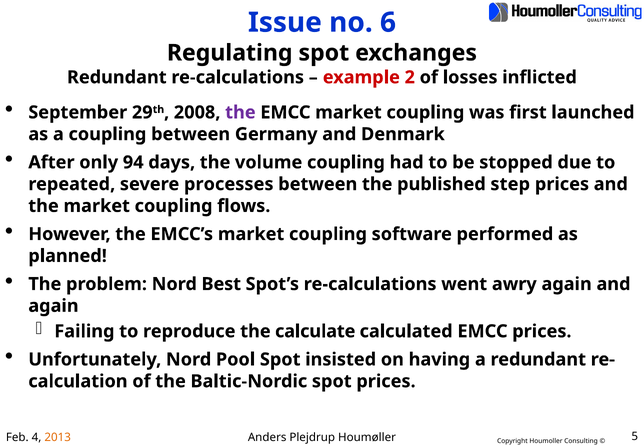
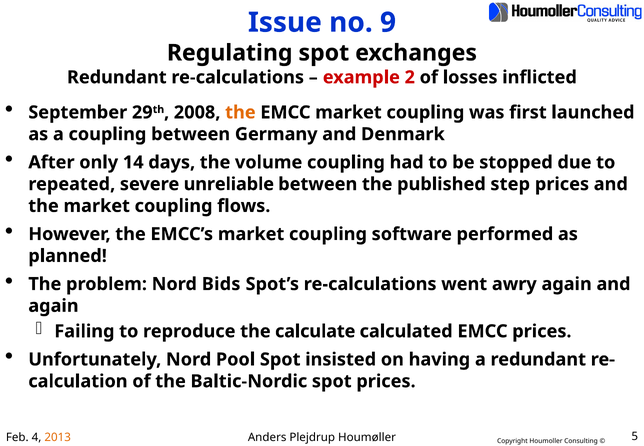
6: 6 -> 9 (388, 22)
the colour: purple -> orange (240, 112)
94: 94 -> 14 (133, 162)
processes: processes -> unreliable (229, 184)
Best: Best -> Bids (221, 284)
